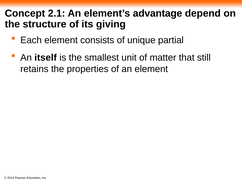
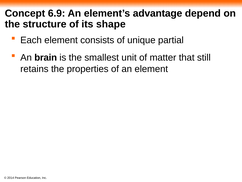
2.1: 2.1 -> 6.9 (57, 13)
giving: giving -> shape (111, 24)
itself: itself -> brain (46, 57)
